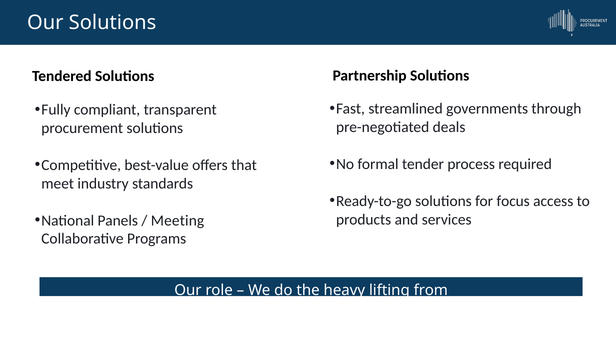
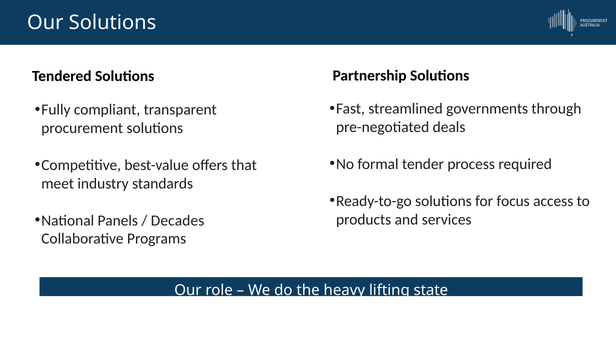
Meeting: Meeting -> Decades (178, 221)
from: from -> state (431, 291)
